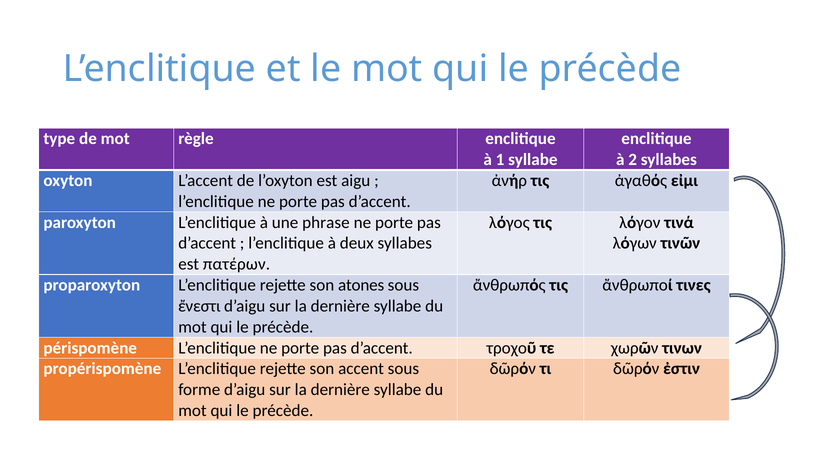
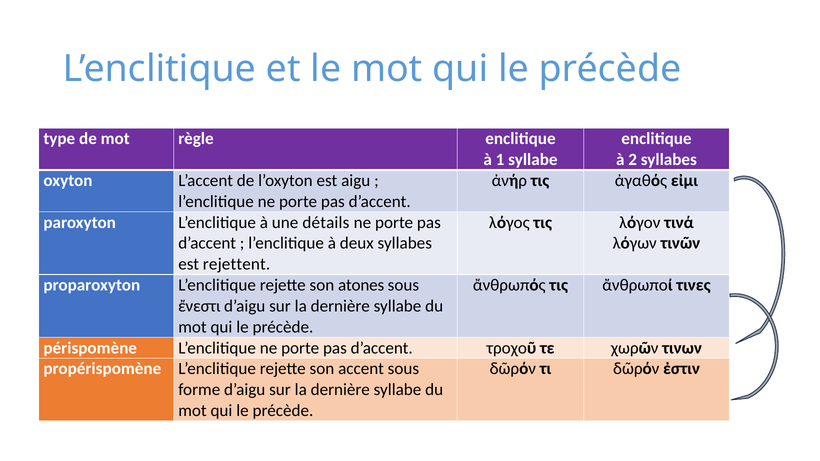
phrase: phrase -> détails (326, 223)
πατέρων: πατέρων -> rejettent (237, 264)
